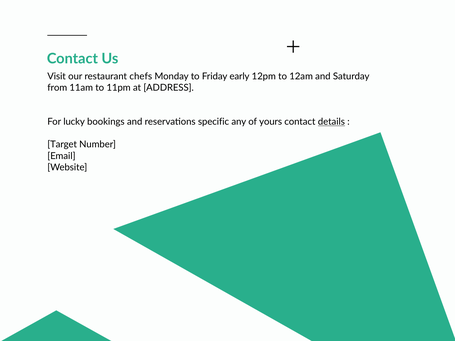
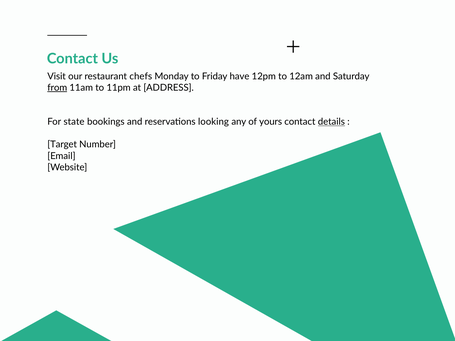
early: early -> have (239, 76)
from underline: none -> present (57, 88)
lucky: lucky -> state (74, 122)
specific: specific -> looking (213, 122)
